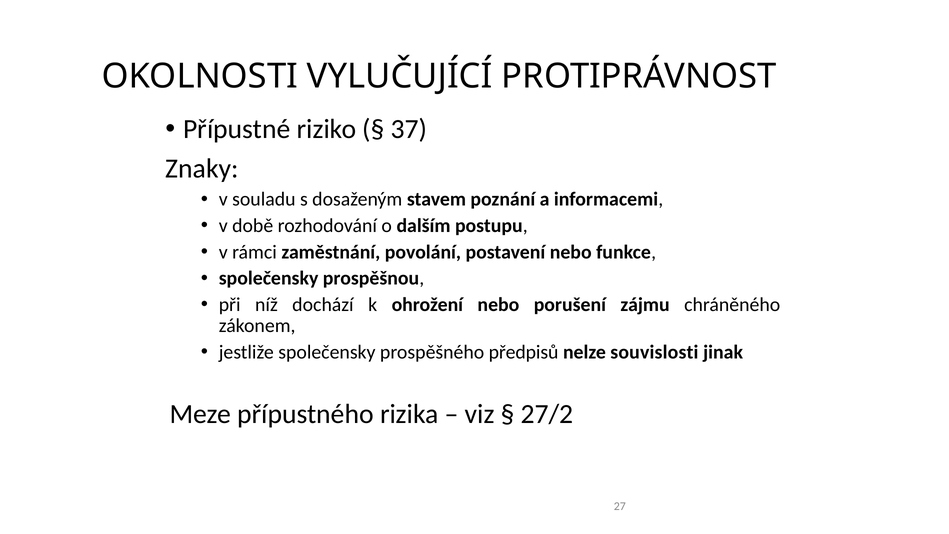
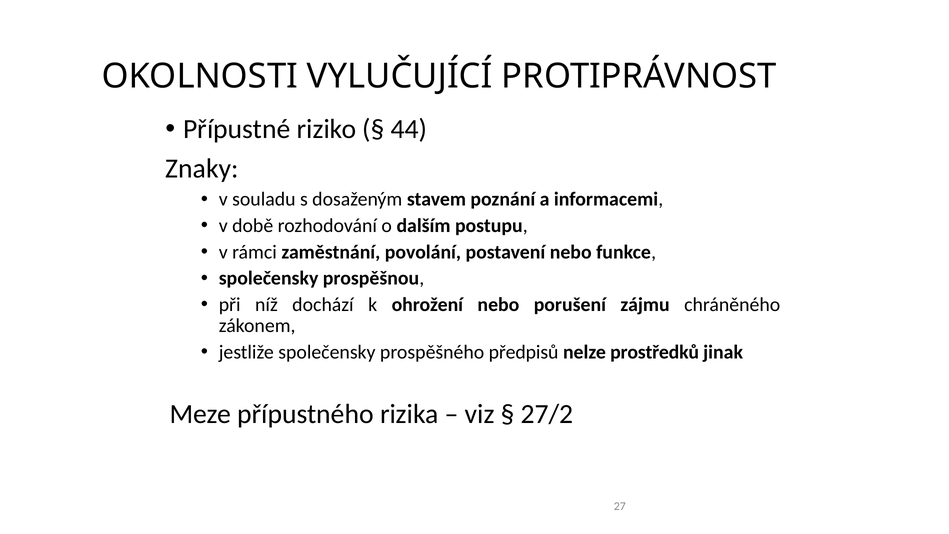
37: 37 -> 44 (409, 129)
souvislosti: souvislosti -> prostředků (655, 352)
